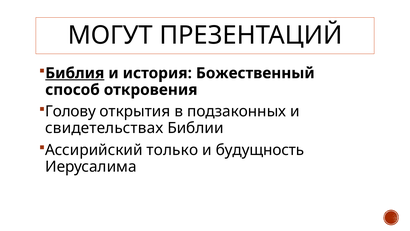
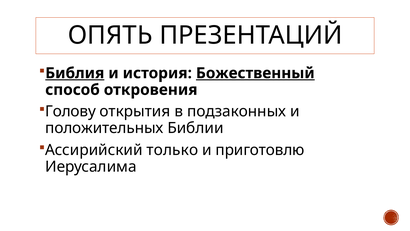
МОГУТ: МОГУТ -> ОПЯТЬ (110, 35)
Божественный underline: none -> present (255, 73)
свидетельствах: свидетельствах -> положительных (104, 128)
будущность: будущность -> приготовлю (260, 150)
